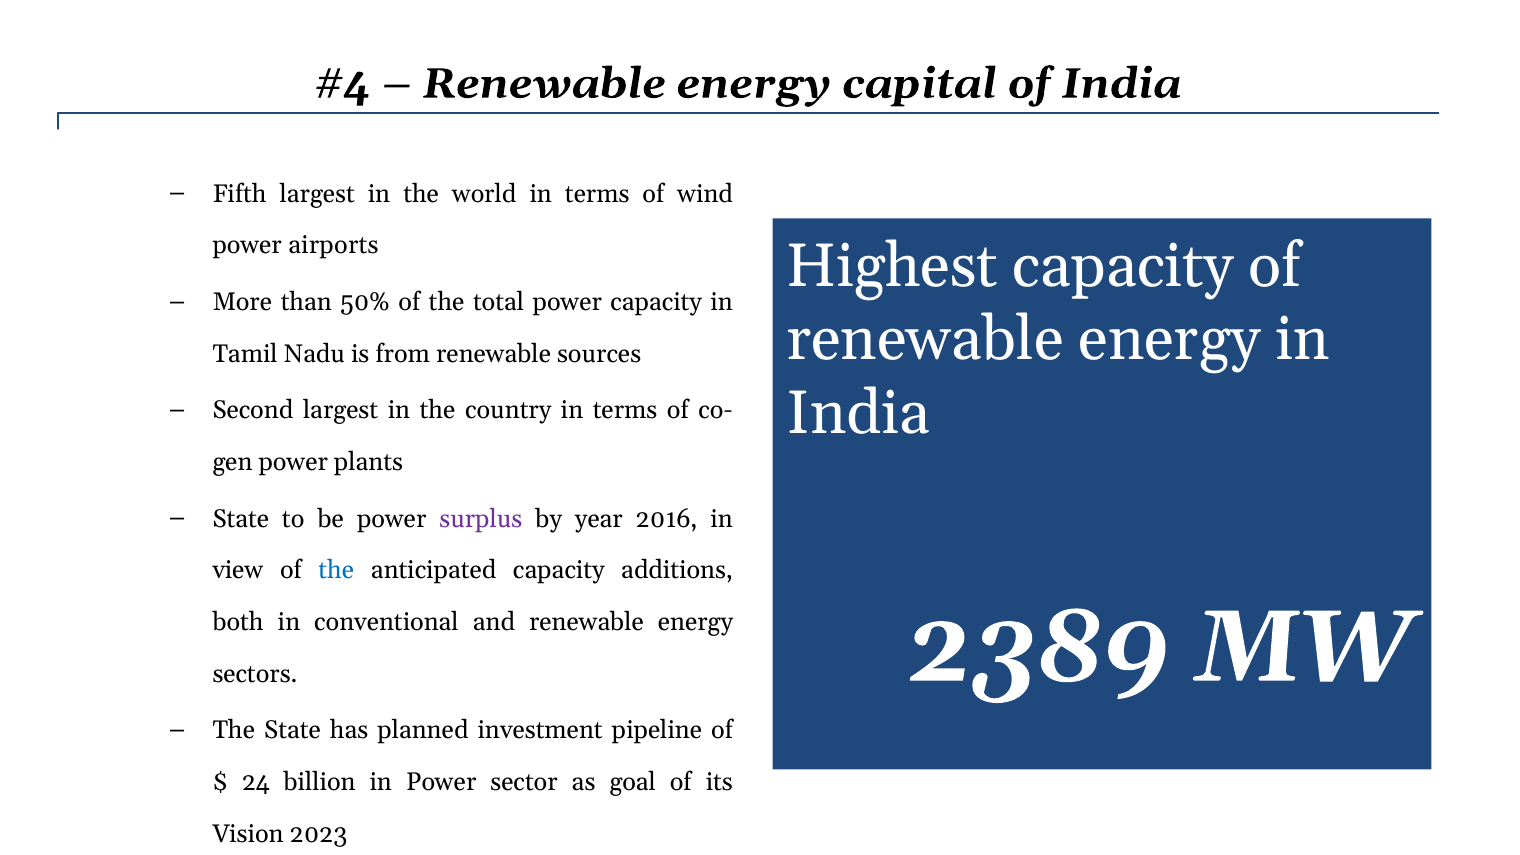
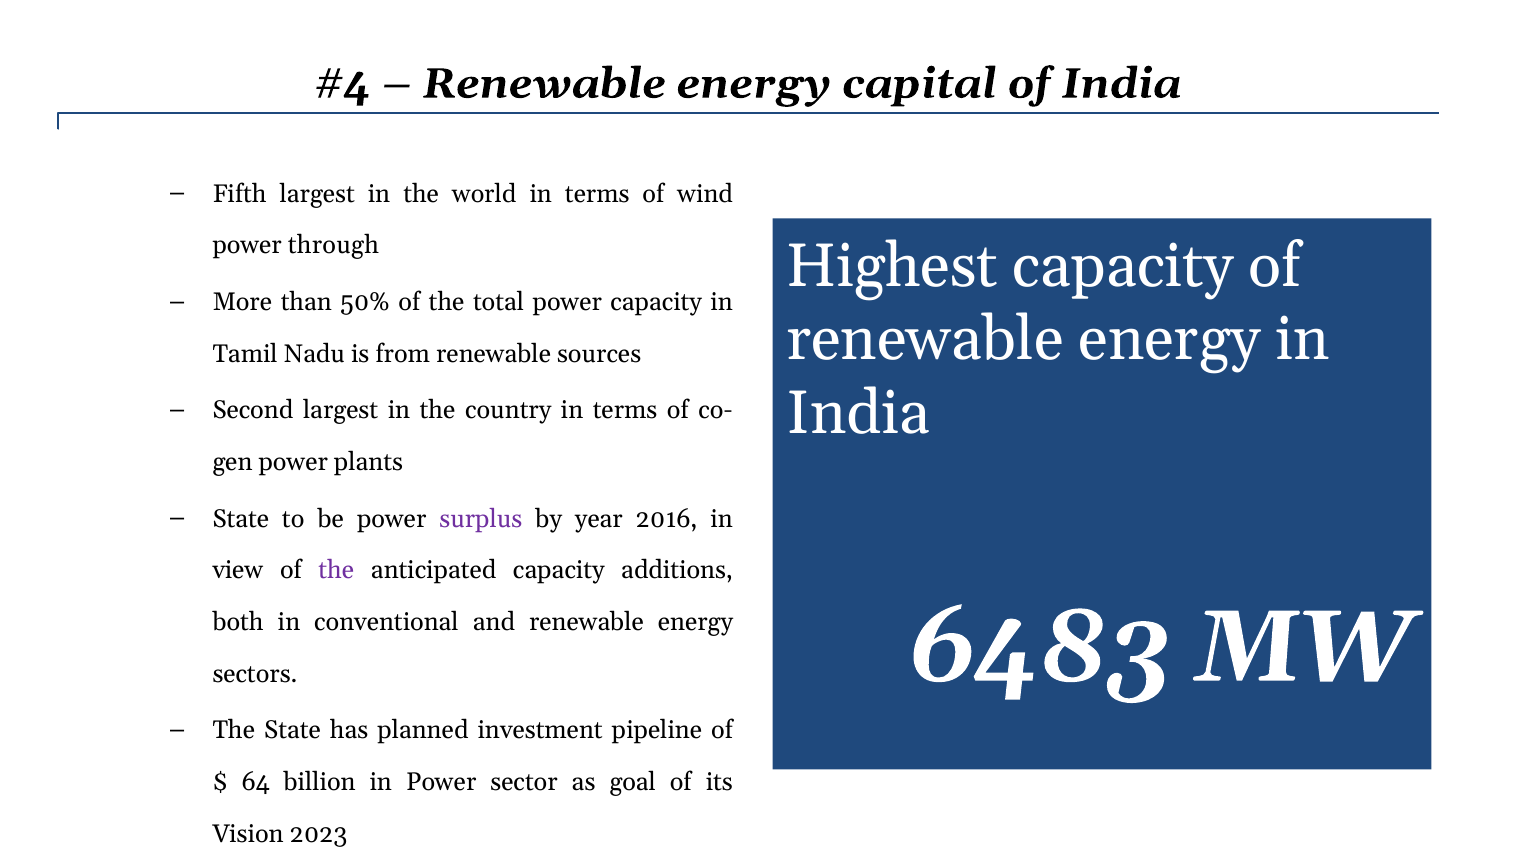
airports: airports -> through (333, 245)
the colour: blue -> purple (336, 571)
2389: 2389 -> 6483 (1039, 647)
24: 24 -> 64 (256, 782)
